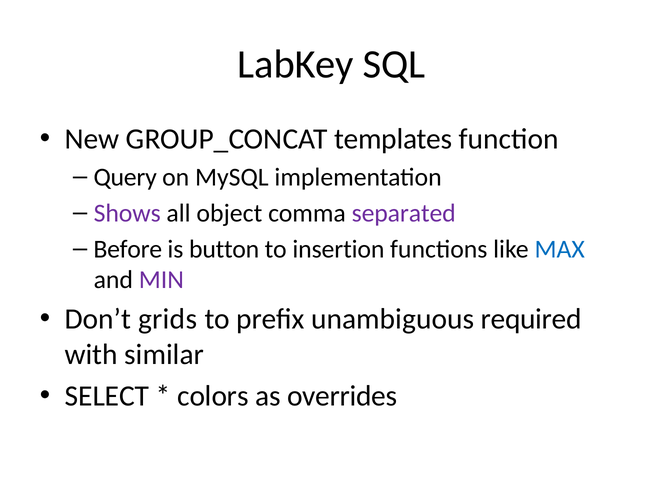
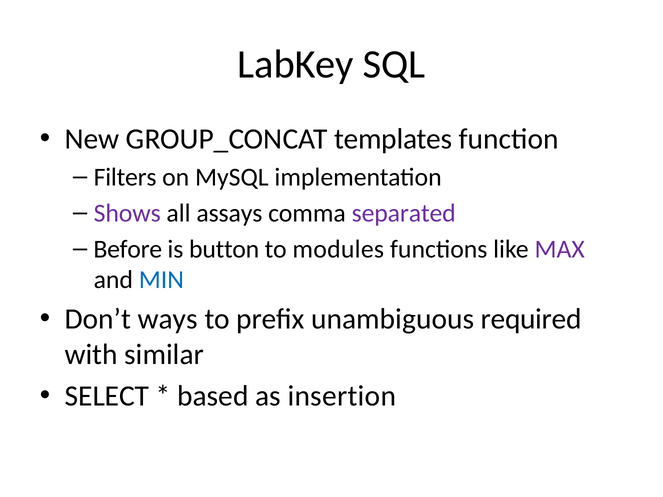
Query: Query -> Filters (125, 177)
object: object -> assays (229, 213)
insertion: insertion -> modules (338, 249)
MAX colour: blue -> purple (560, 249)
MIN colour: purple -> blue (161, 280)
grids: grids -> ways (168, 319)
colors: colors -> based (213, 396)
overrides: overrides -> insertion (342, 396)
